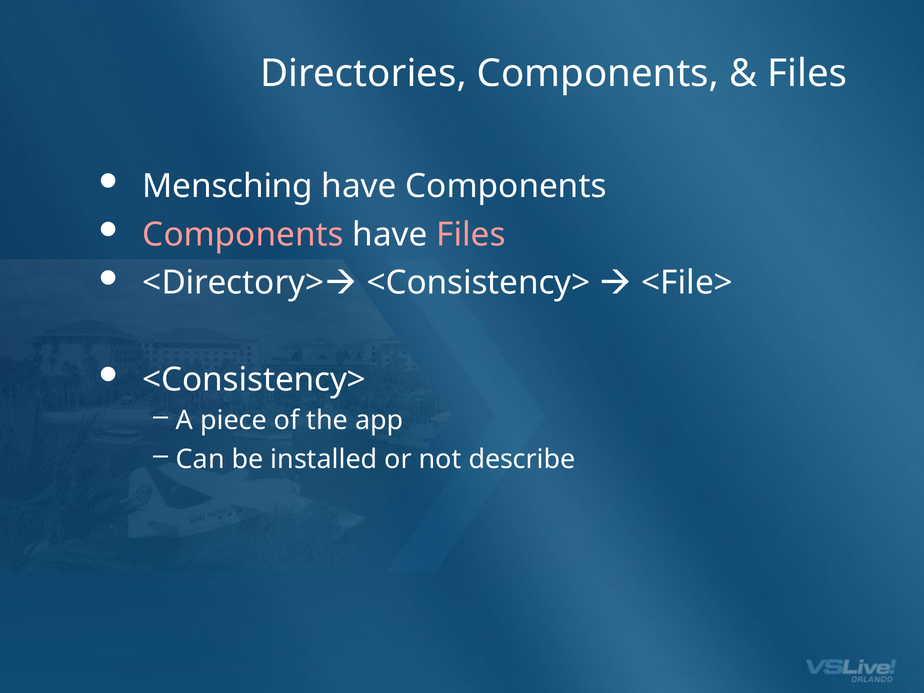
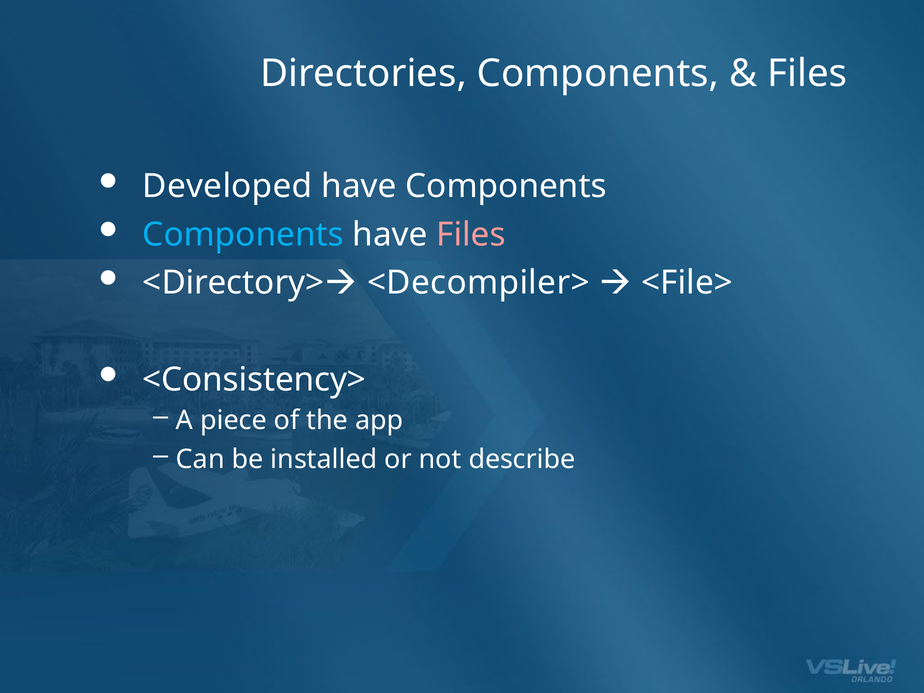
Mensching: Mensching -> Developed (227, 186)
Components colour: pink -> light blue (243, 235)
<Consistency>: <Consistency> -> <Decompiler> (478, 283)
